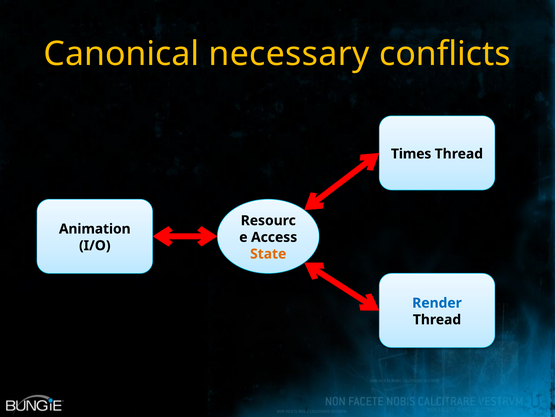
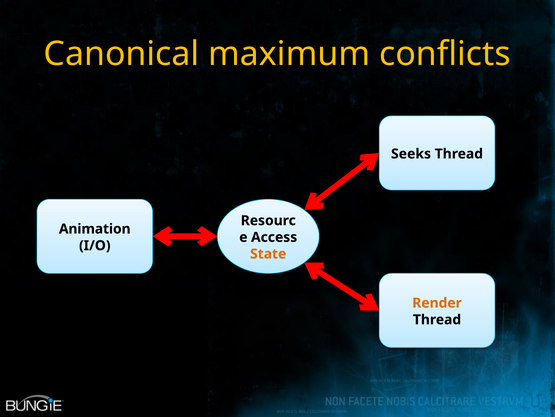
necessary: necessary -> maximum (289, 54)
Times: Times -> Seeks (411, 154)
Render colour: blue -> orange (437, 303)
